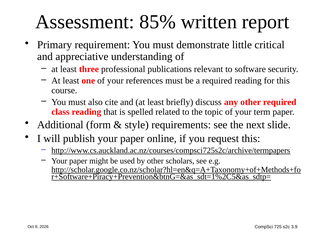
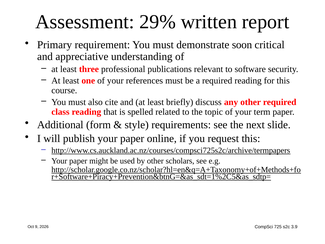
85%: 85% -> 29% (158, 22)
little: little -> soon (242, 45)
